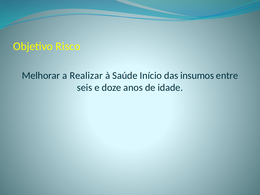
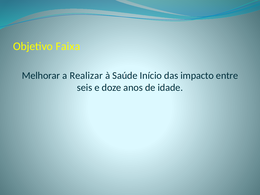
Risco: Risco -> Faixa (68, 46)
insumos: insumos -> impacto (197, 75)
